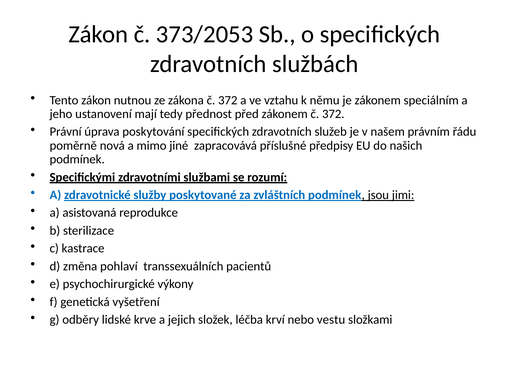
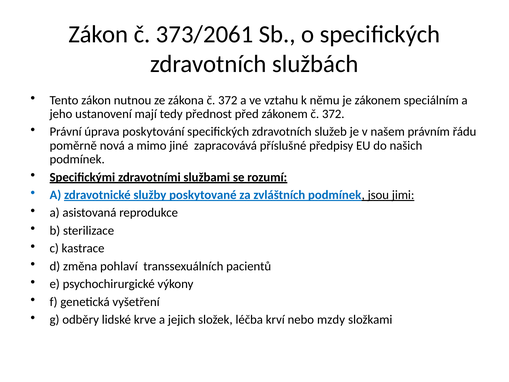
373/2053: 373/2053 -> 373/2061 (205, 34)
vestu: vestu -> mzdy (331, 320)
